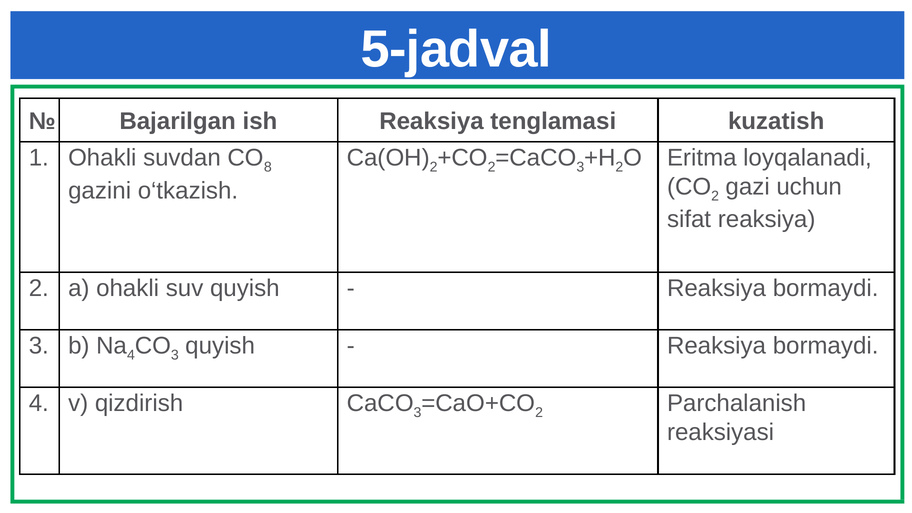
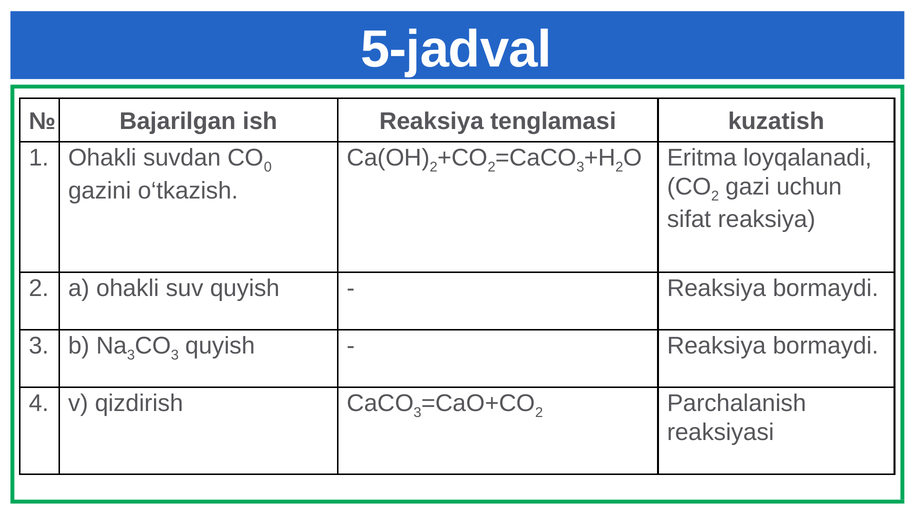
8: 8 -> 0 (268, 167)
4: 4 -> 3 (131, 355)
